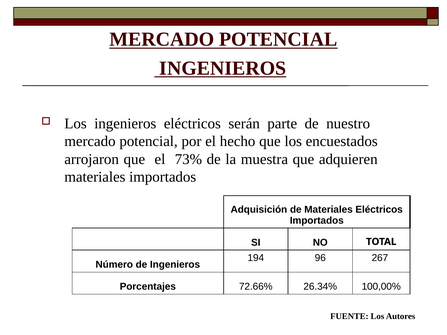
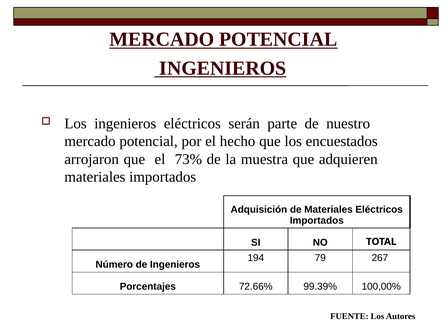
96: 96 -> 79 (320, 258)
26.34%: 26.34% -> 99.39% (320, 287)
